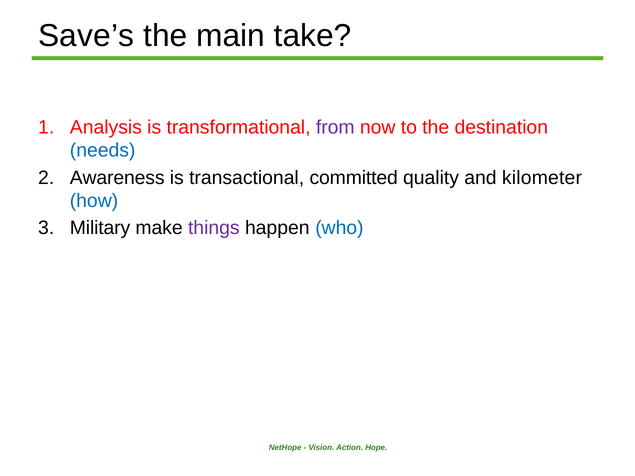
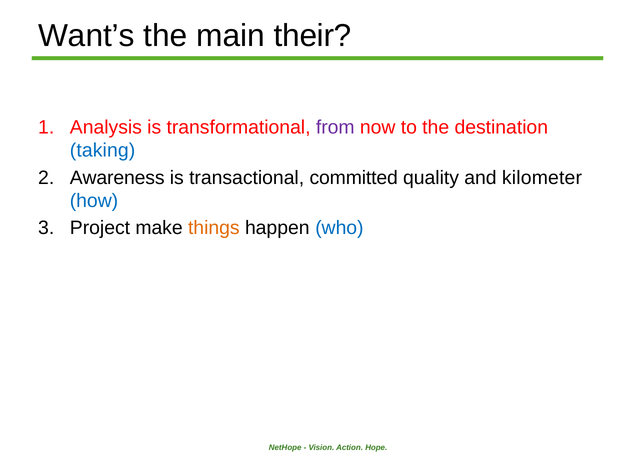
Save’s: Save’s -> Want’s (86, 36)
take: take -> their (313, 36)
needs: needs -> taking (103, 151)
Military: Military -> Project (100, 228)
things colour: purple -> orange (214, 228)
